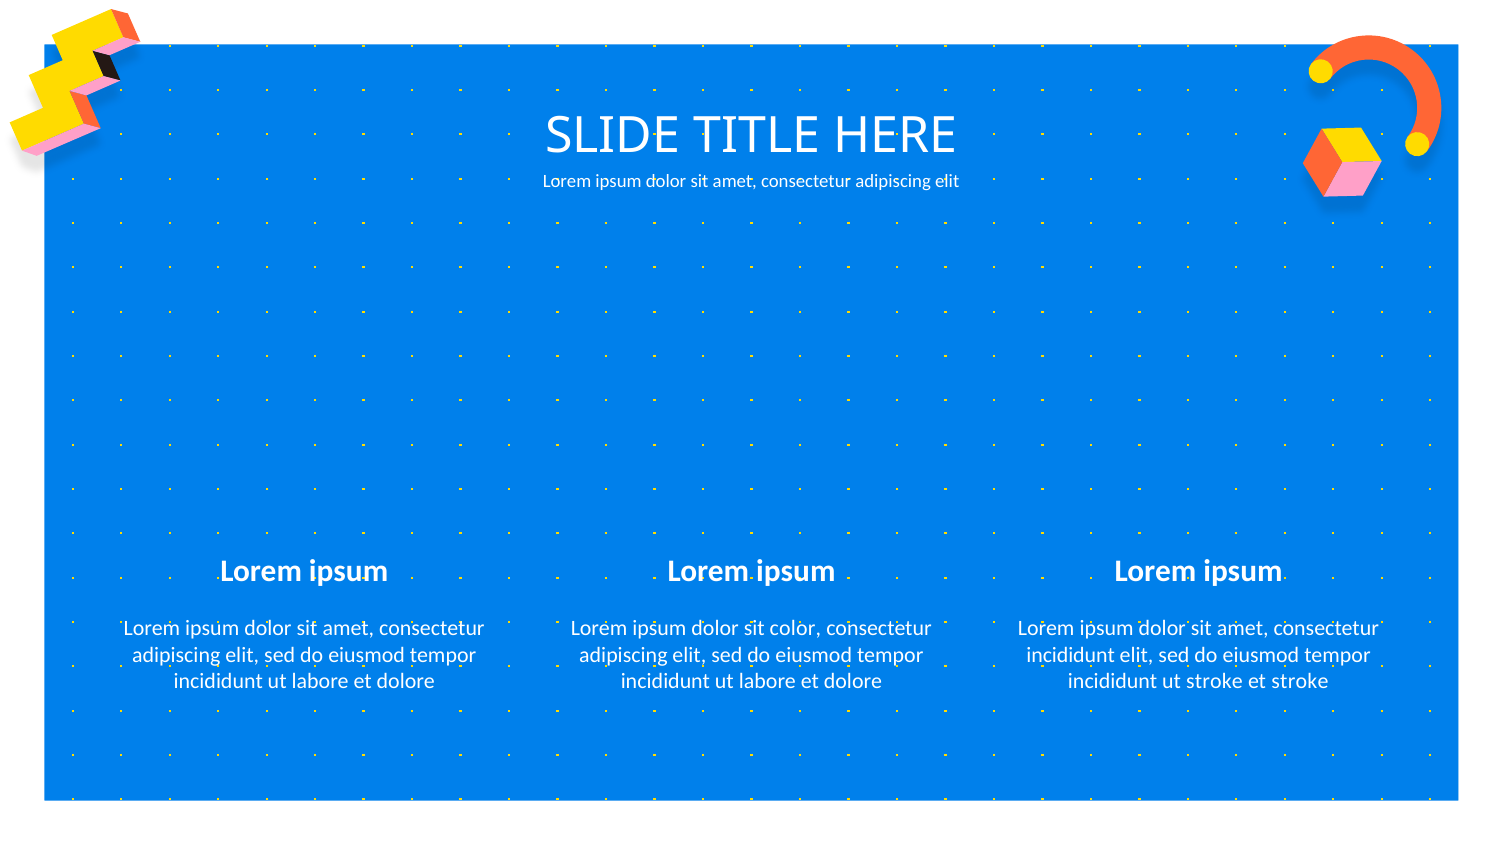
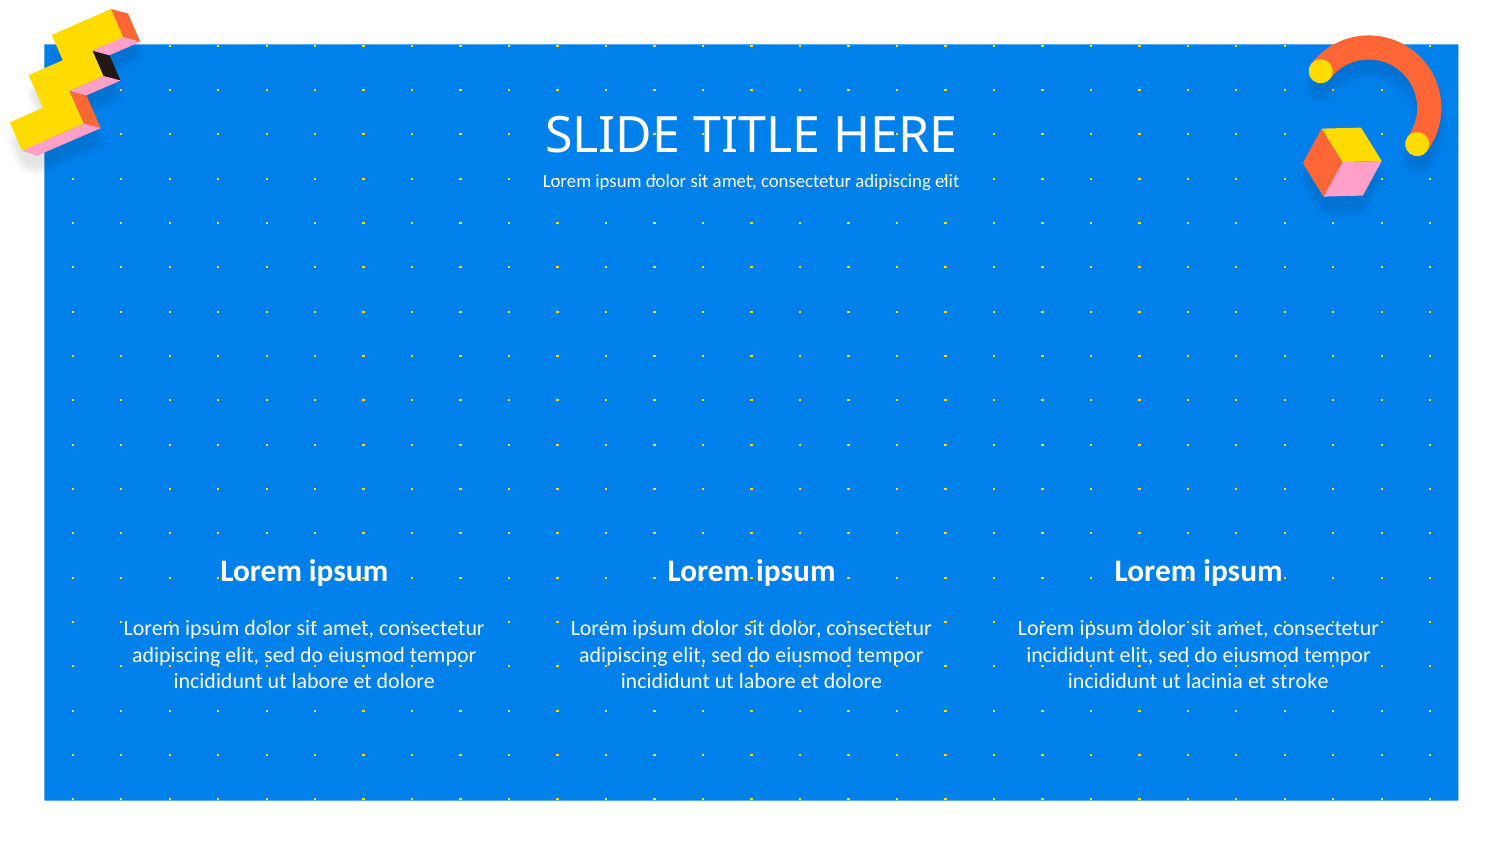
sit color: color -> dolor (796, 629)
ut stroke: stroke -> lacinia (1215, 682)
